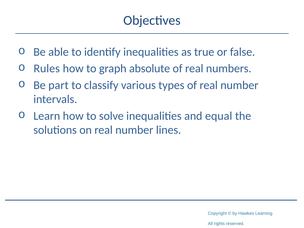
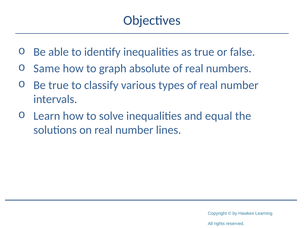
Rules: Rules -> Same (47, 69)
Be part: part -> true (59, 85)
